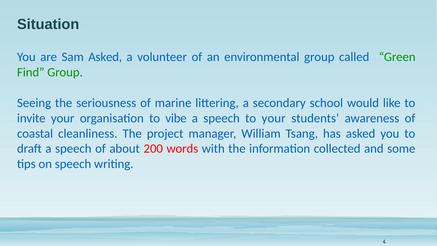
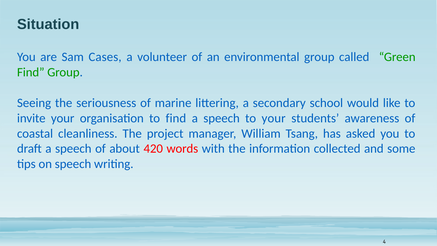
Sam Asked: Asked -> Cases (105, 57)
to vibe: vibe -> find (176, 118)
200: 200 -> 420 (153, 149)
